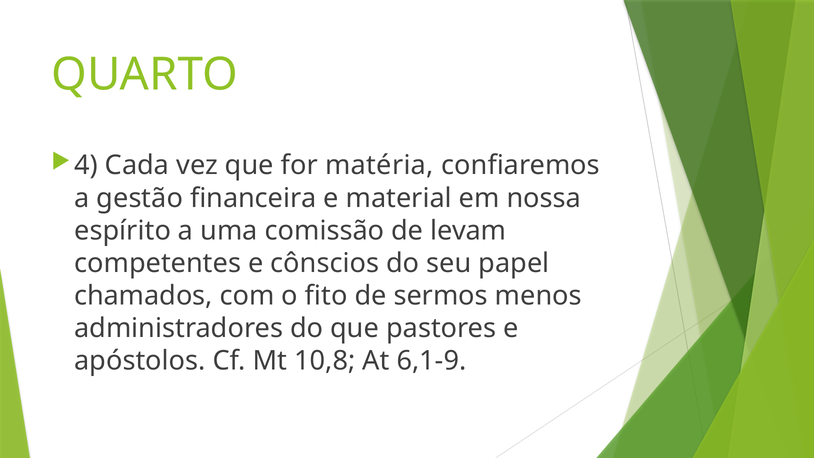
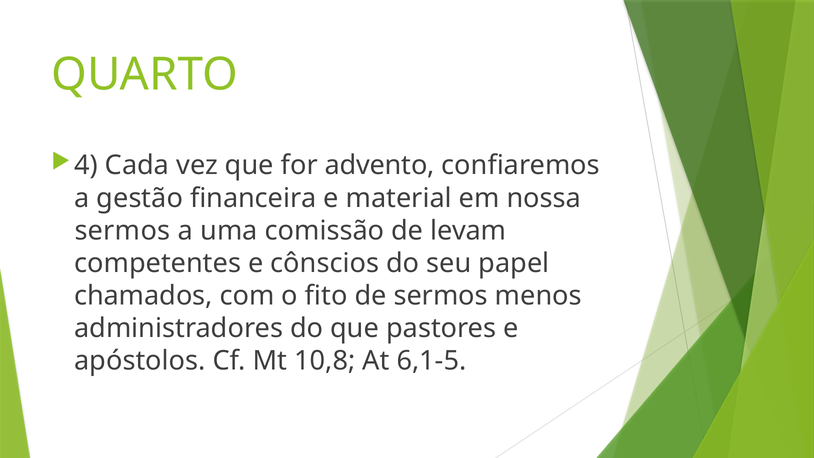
matéria: matéria -> advento (380, 165)
espírito: espírito -> sermos (122, 231)
6,1-9: 6,1-9 -> 6,1-5 (432, 361)
